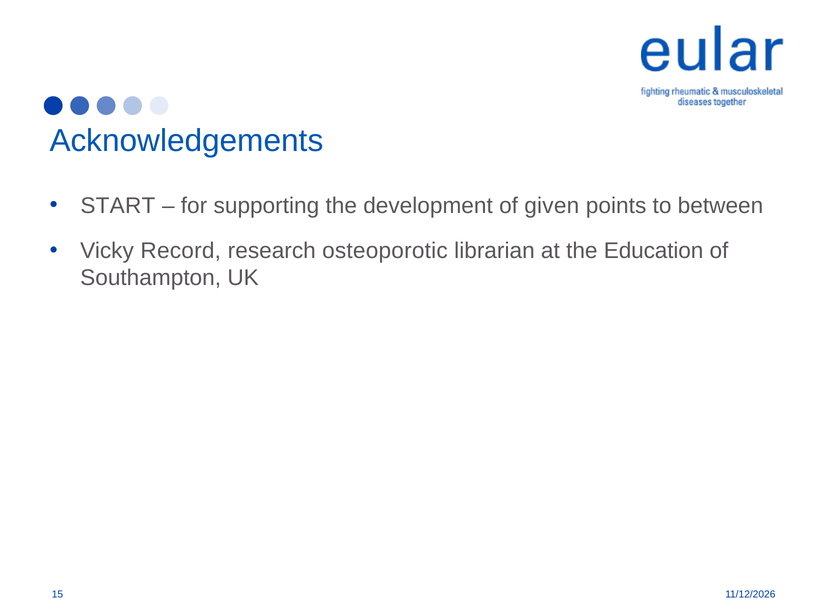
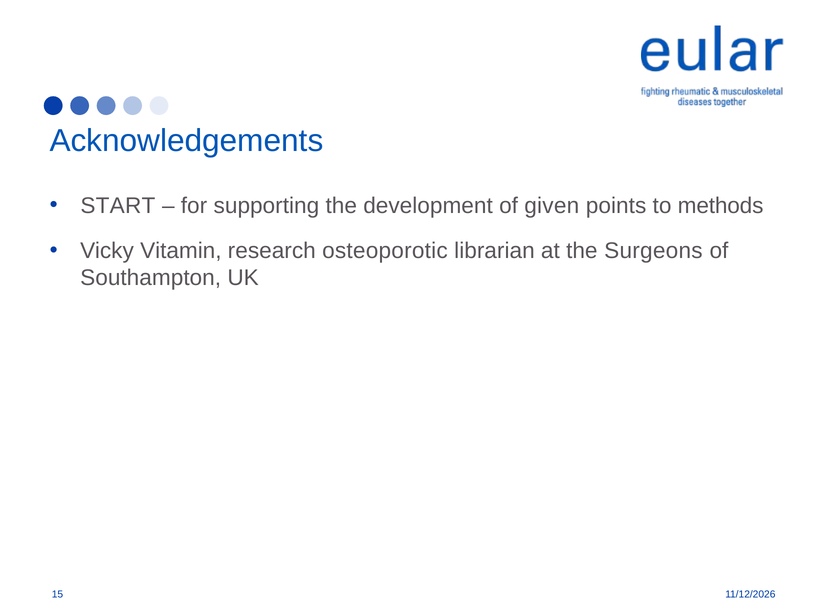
between: between -> methods (721, 205)
Record: Record -> Vitamin (181, 251)
Education: Education -> Surgeons (653, 251)
